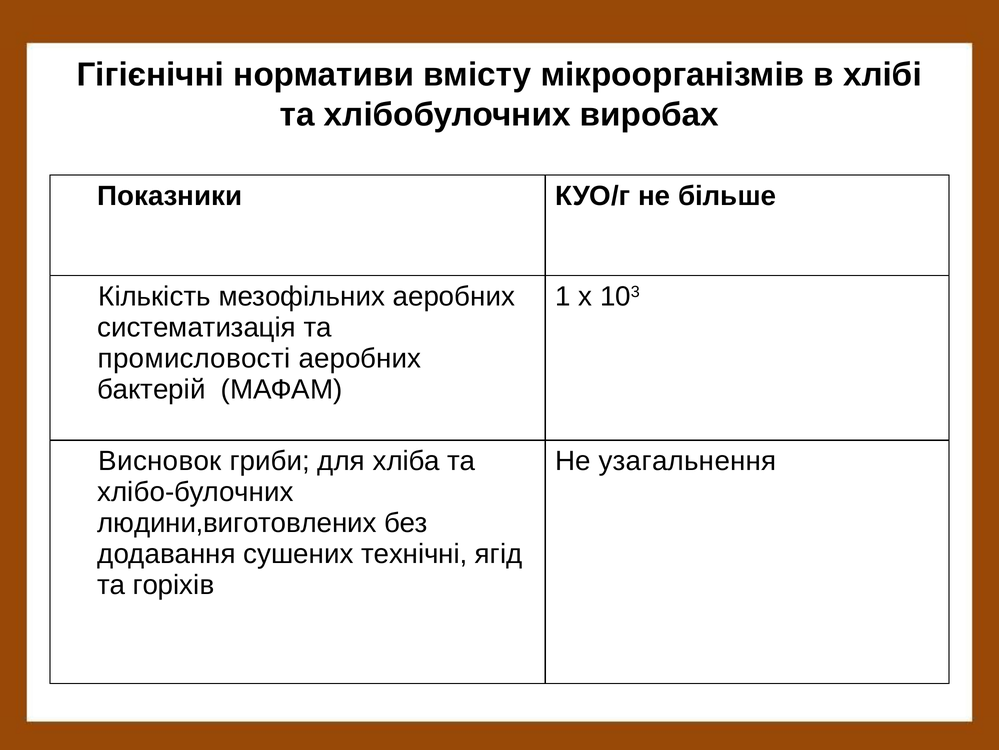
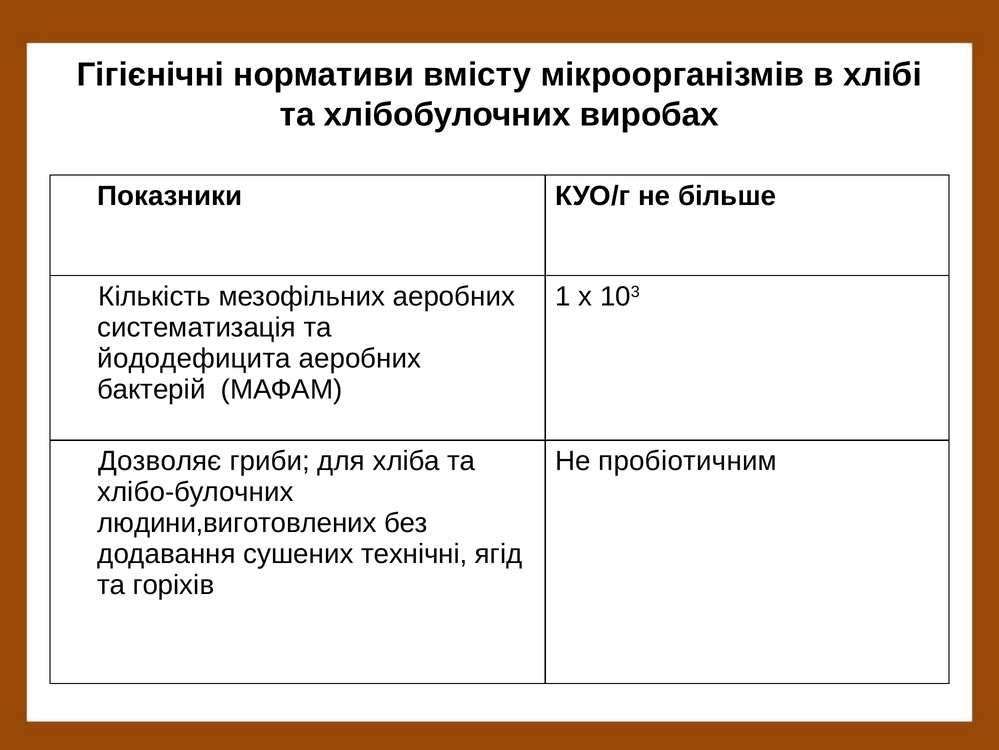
промисловості: промисловості -> йододефицита (194, 358)
Висновок: Висновок -> Дозволяє (160, 461)
узагальнення: узагальнення -> пробіотичним (688, 461)
